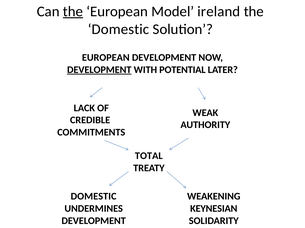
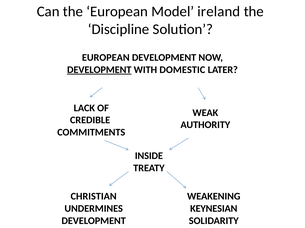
the underline: present -> none (73, 11)
Domestic: Domestic -> Discipline (119, 29)
POTENTIAL: POTENTIAL -> DOMESTIC (182, 70)
TOTAL: TOTAL -> INSIDE (149, 156)
DOMESTIC: DOMESTIC -> CHRISTIAN (94, 197)
